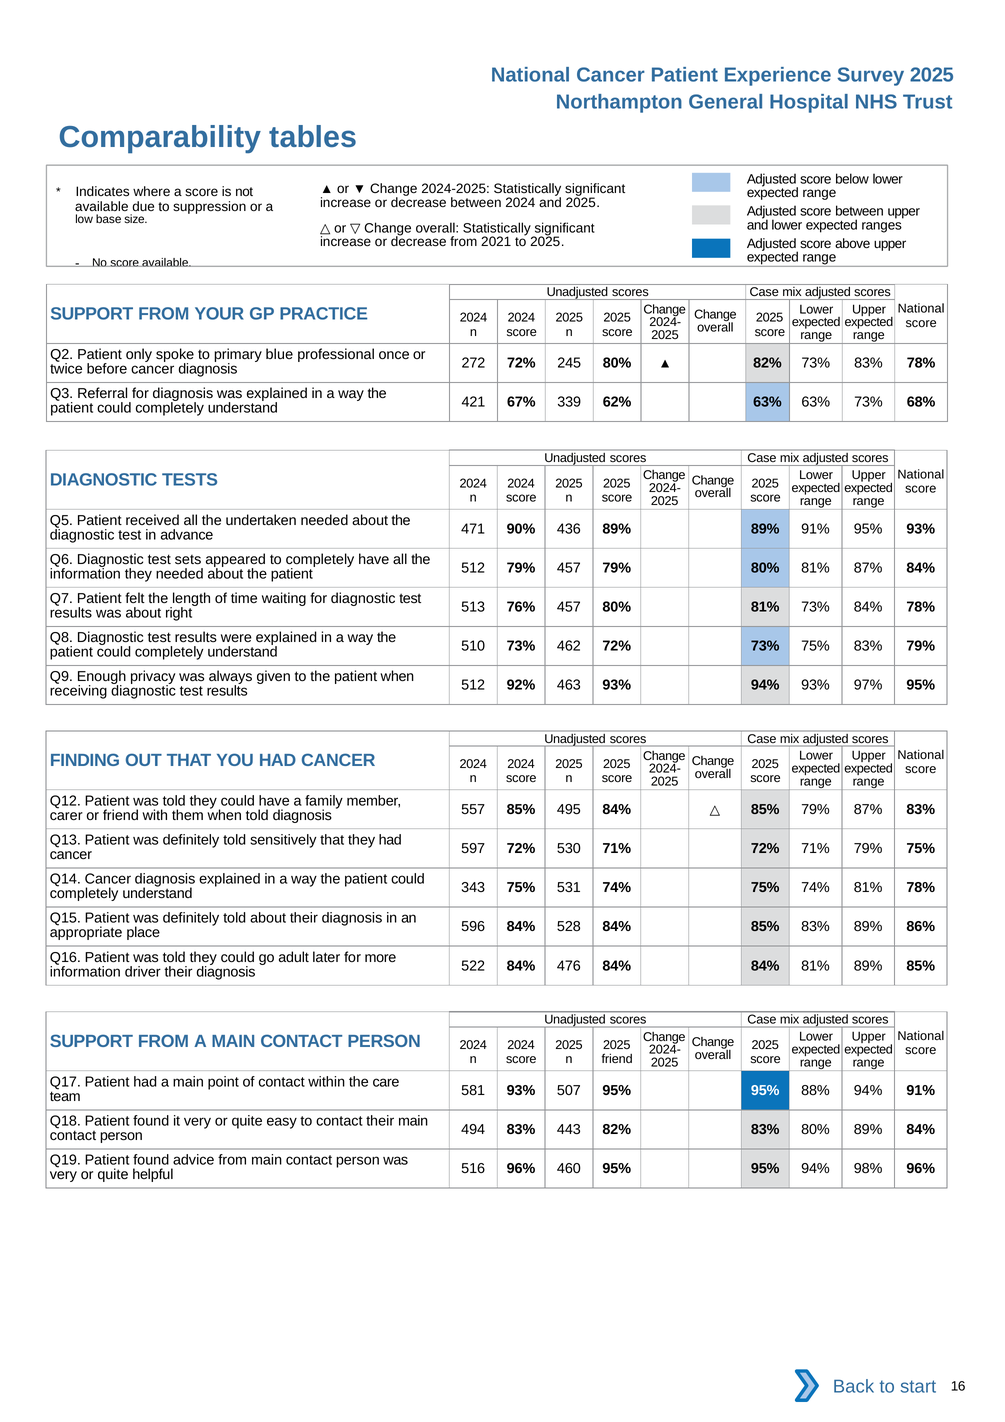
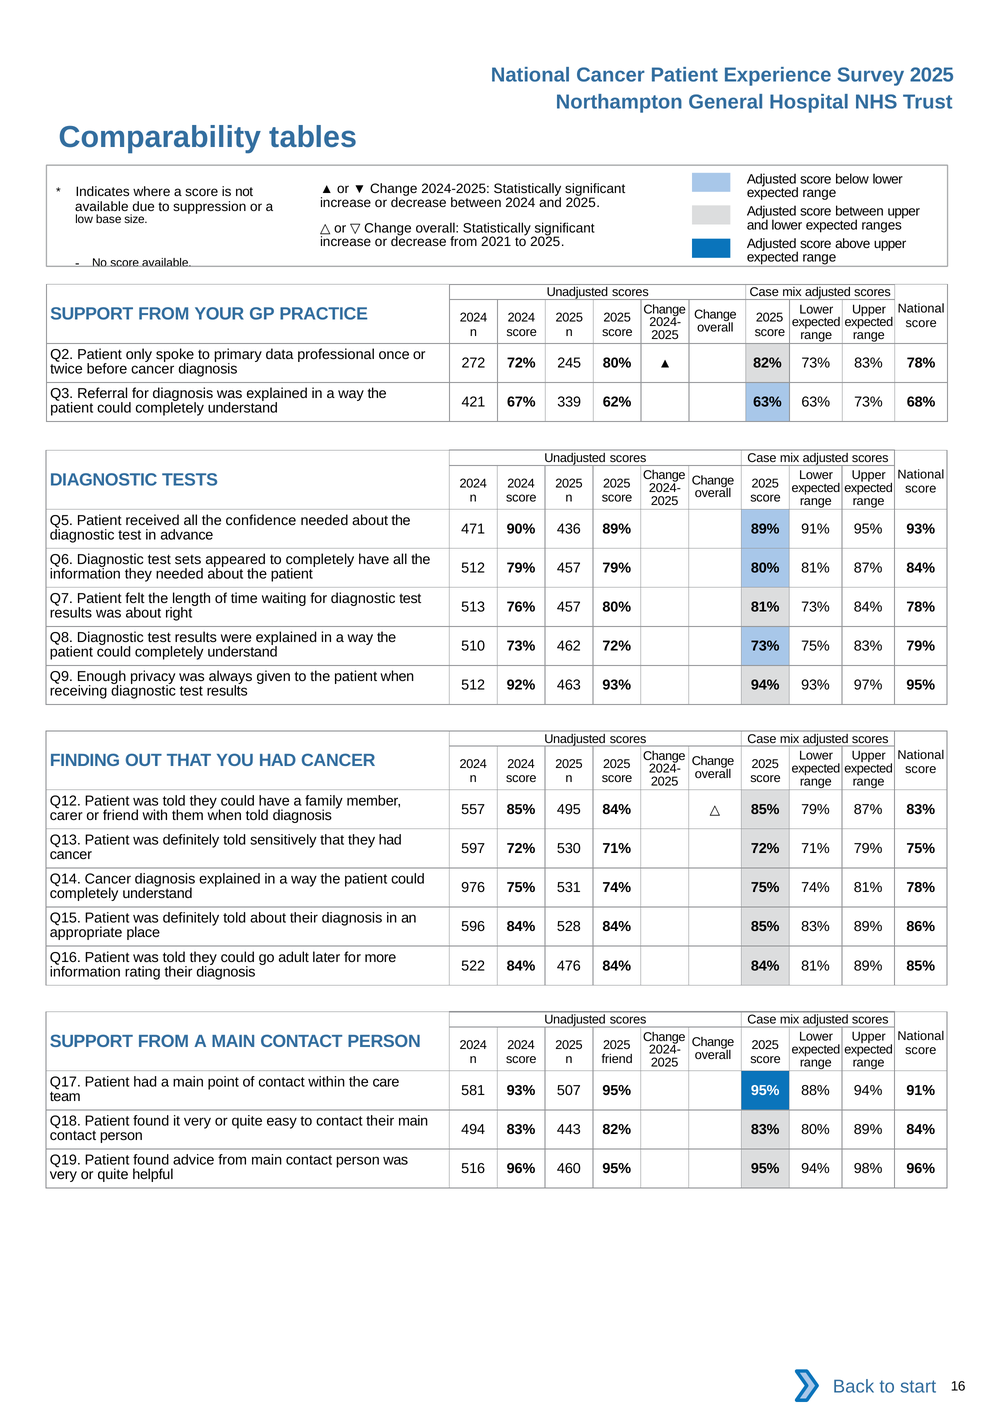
blue: blue -> data (279, 355)
undertaken: undertaken -> confidence (261, 521)
343: 343 -> 976 (473, 888)
driver: driver -> rating (143, 972)
